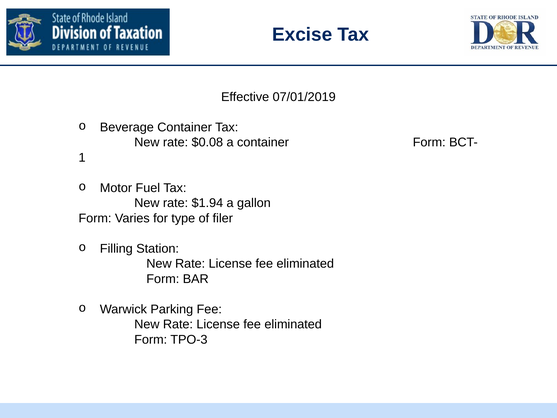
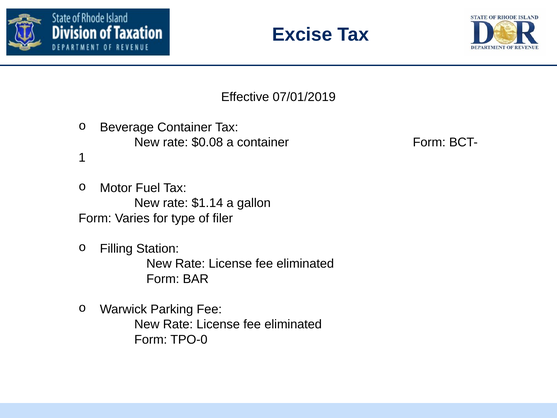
$1.94: $1.94 -> $1.14 (207, 203)
TPO-3: TPO-3 -> TPO-0 (189, 340)
